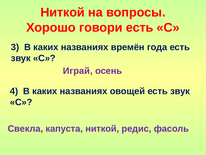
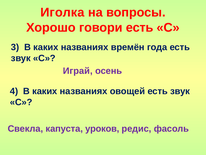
Ниткой: Ниткой -> Иголка (62, 12)
капуста ниткой: ниткой -> уроков (102, 128)
